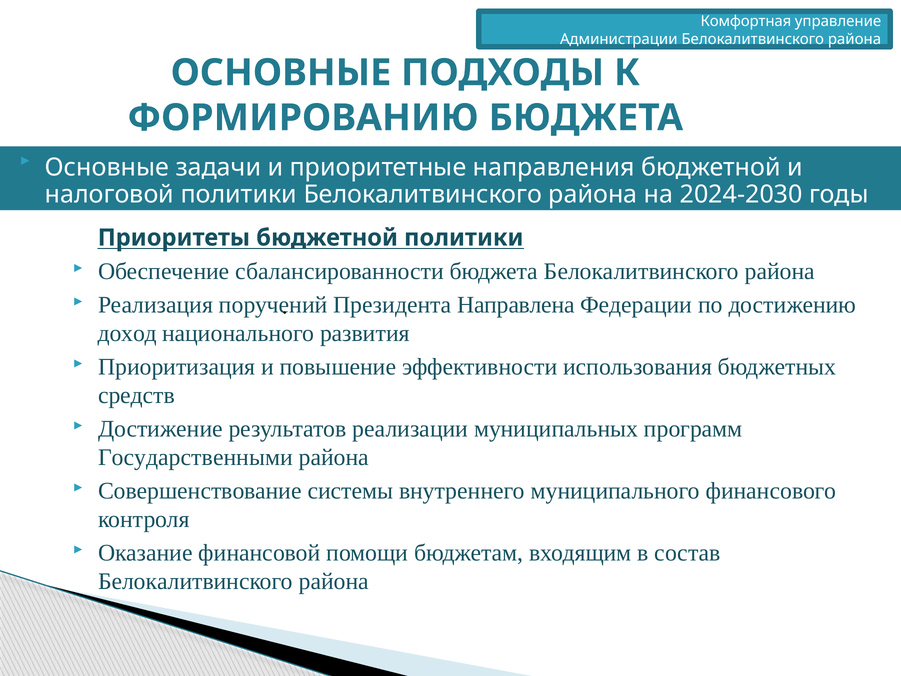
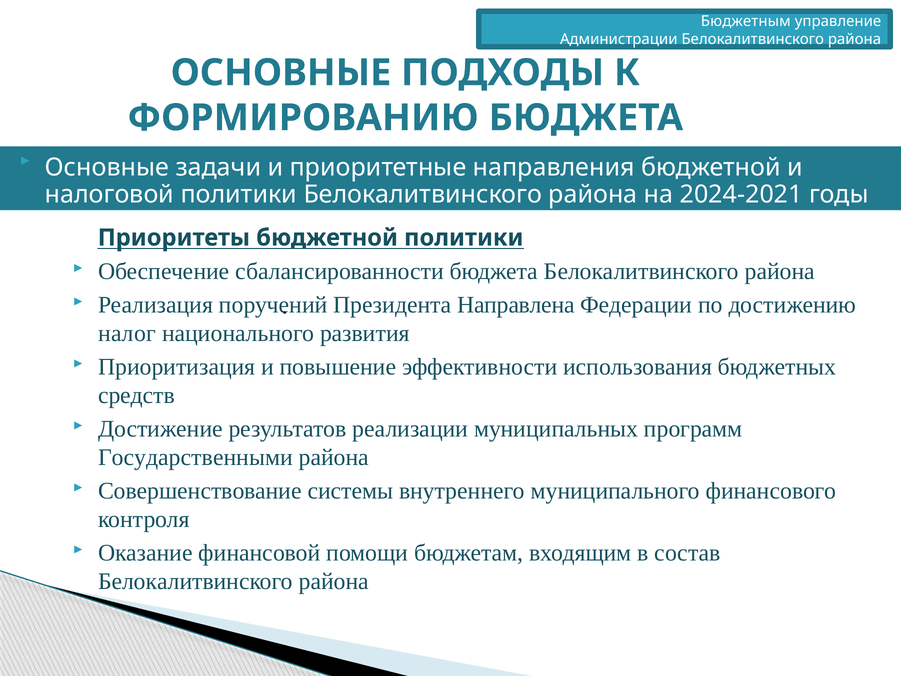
Комфортная: Комфортная -> Бюджетным (746, 21)
2024-2030: 2024-2030 -> 2024-2021 (741, 194)
доход: доход -> налог (127, 333)
